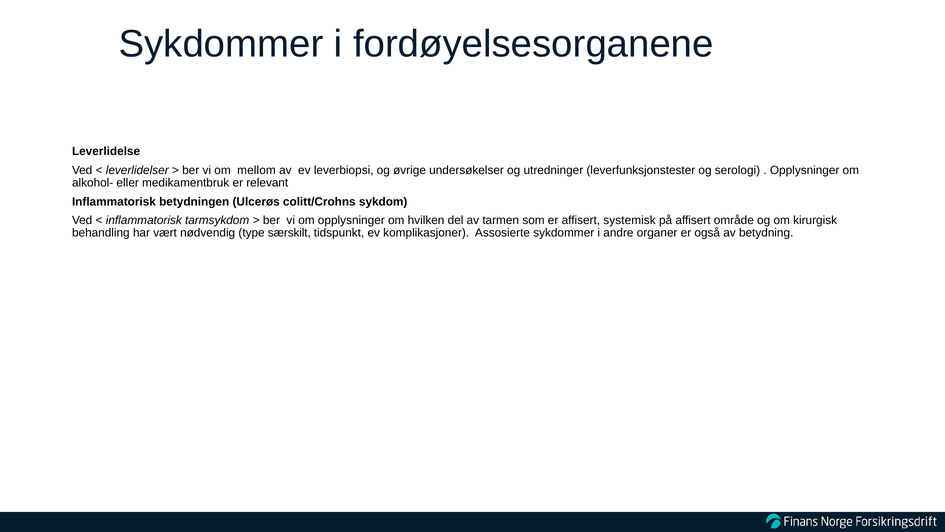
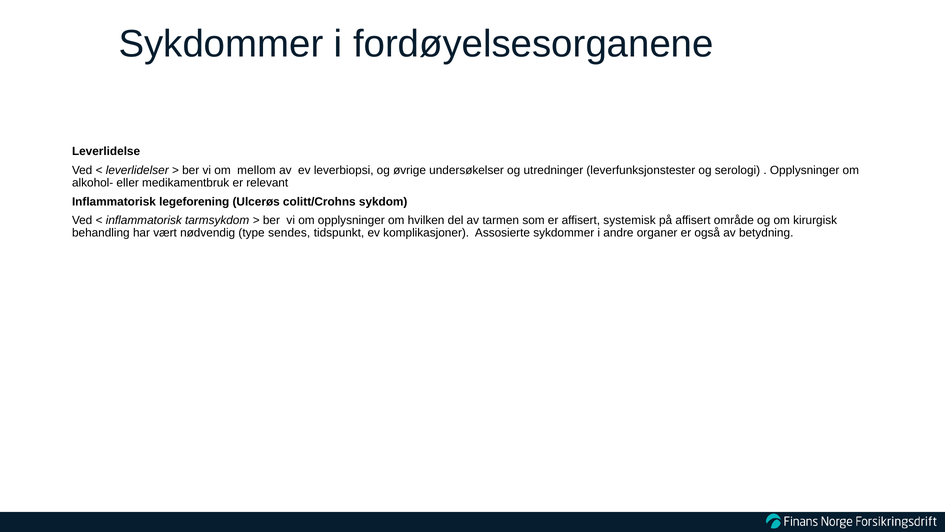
betydningen: betydningen -> legeforening (194, 201)
særskilt: særskilt -> sendes (289, 233)
